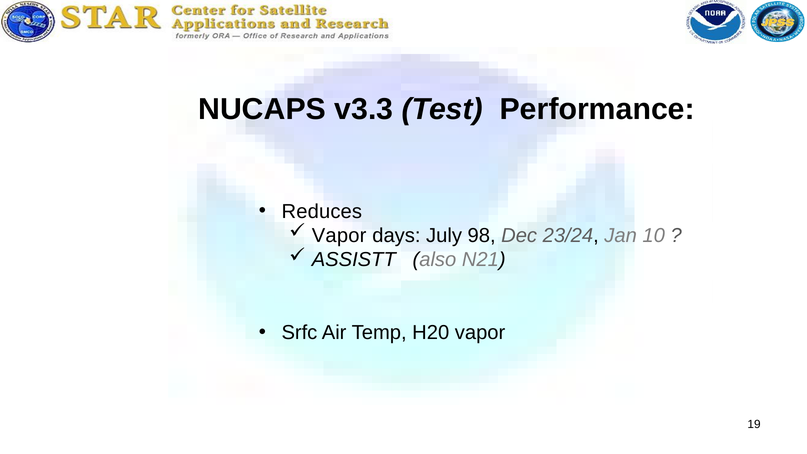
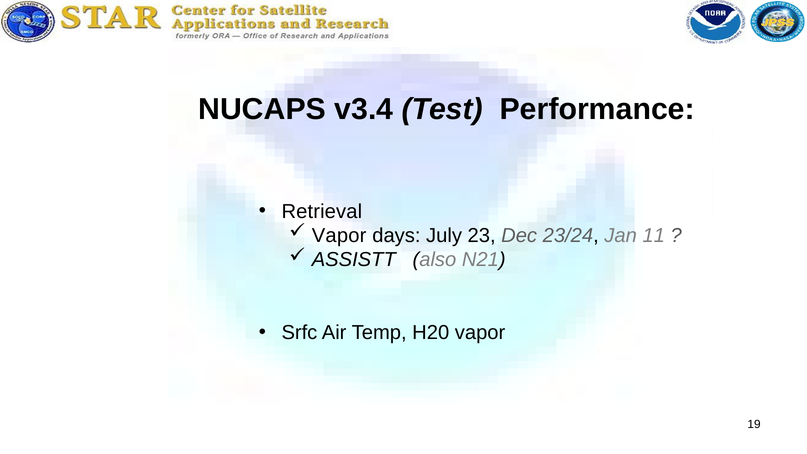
v3.3: v3.3 -> v3.4 (364, 109)
Reduces: Reduces -> Retrieval (322, 211)
98: 98 -> 23 (482, 236)
10: 10 -> 11 (654, 236)
